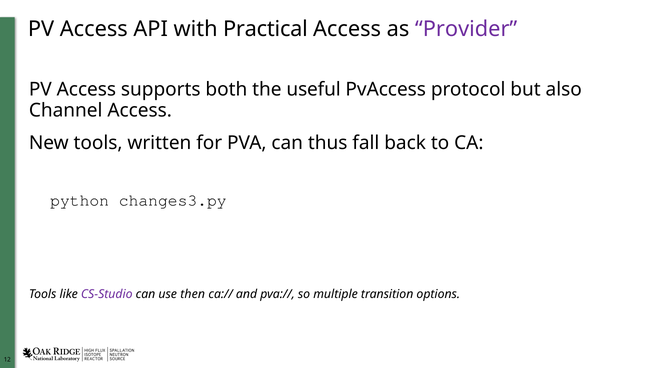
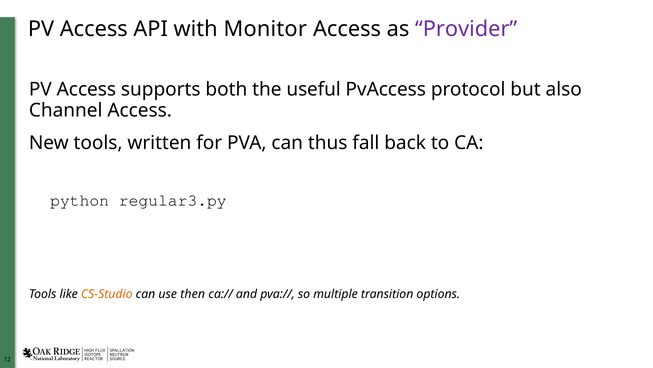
Practical: Practical -> Monitor (265, 29)
changes3.py: changes3.py -> regular3.py (173, 200)
CS-Studio colour: purple -> orange (107, 294)
